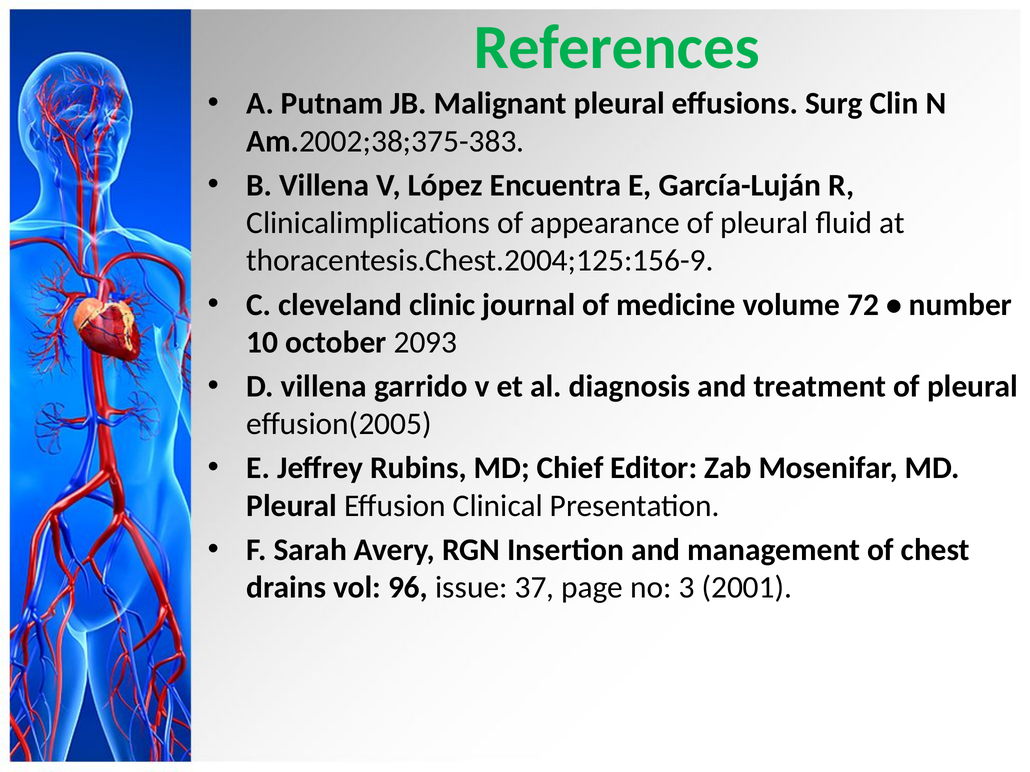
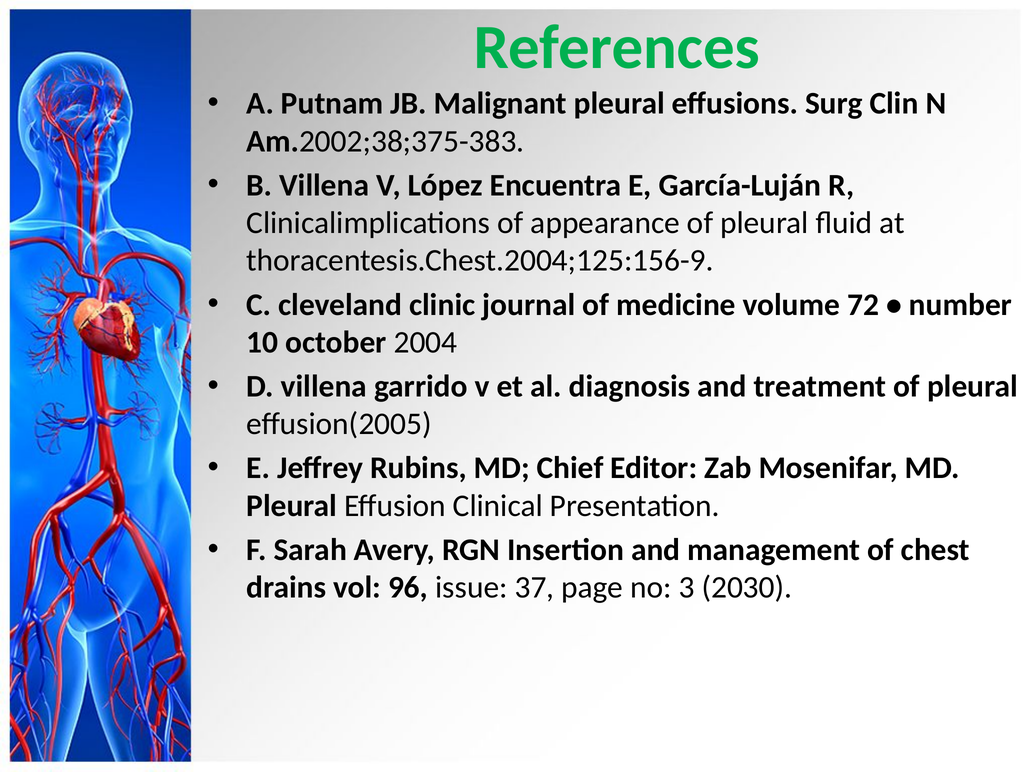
2093: 2093 -> 2004 (425, 343)
2001: 2001 -> 2030 (747, 588)
